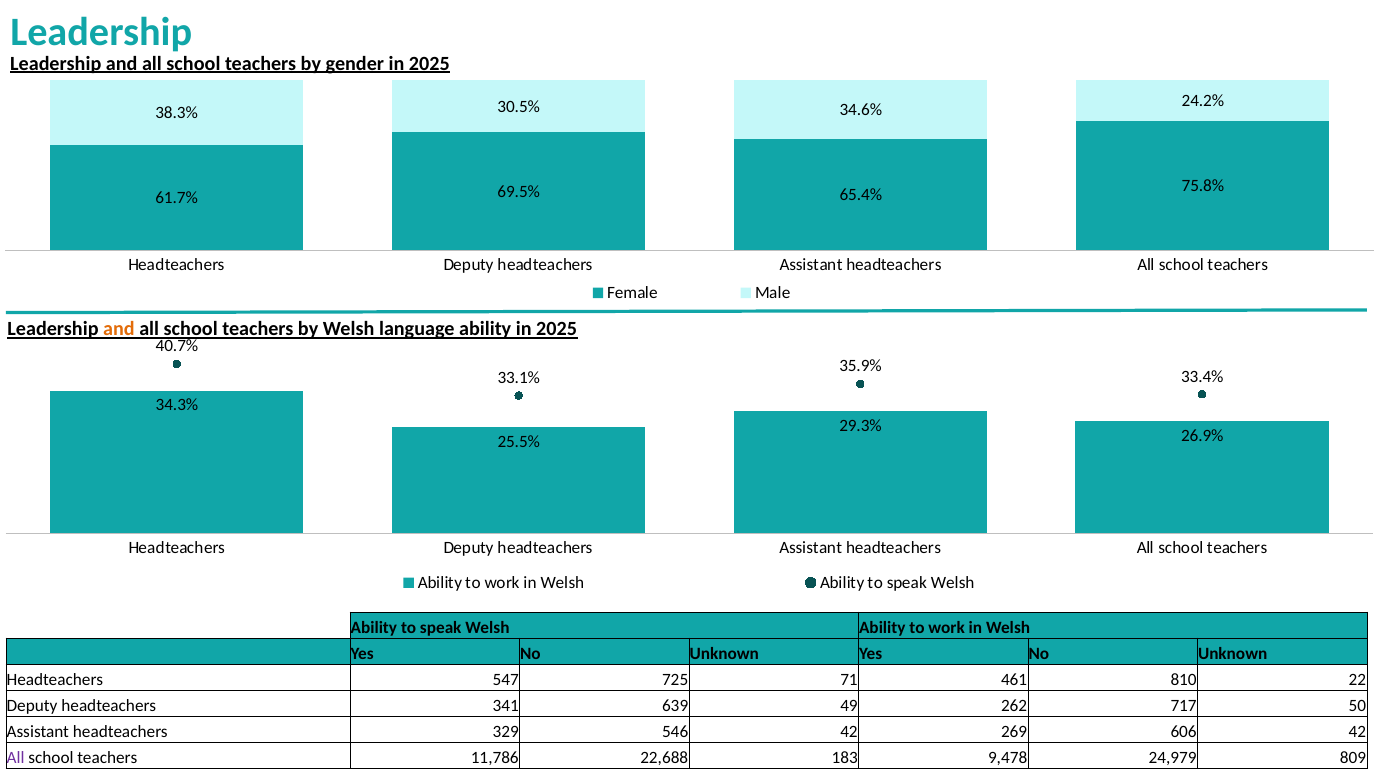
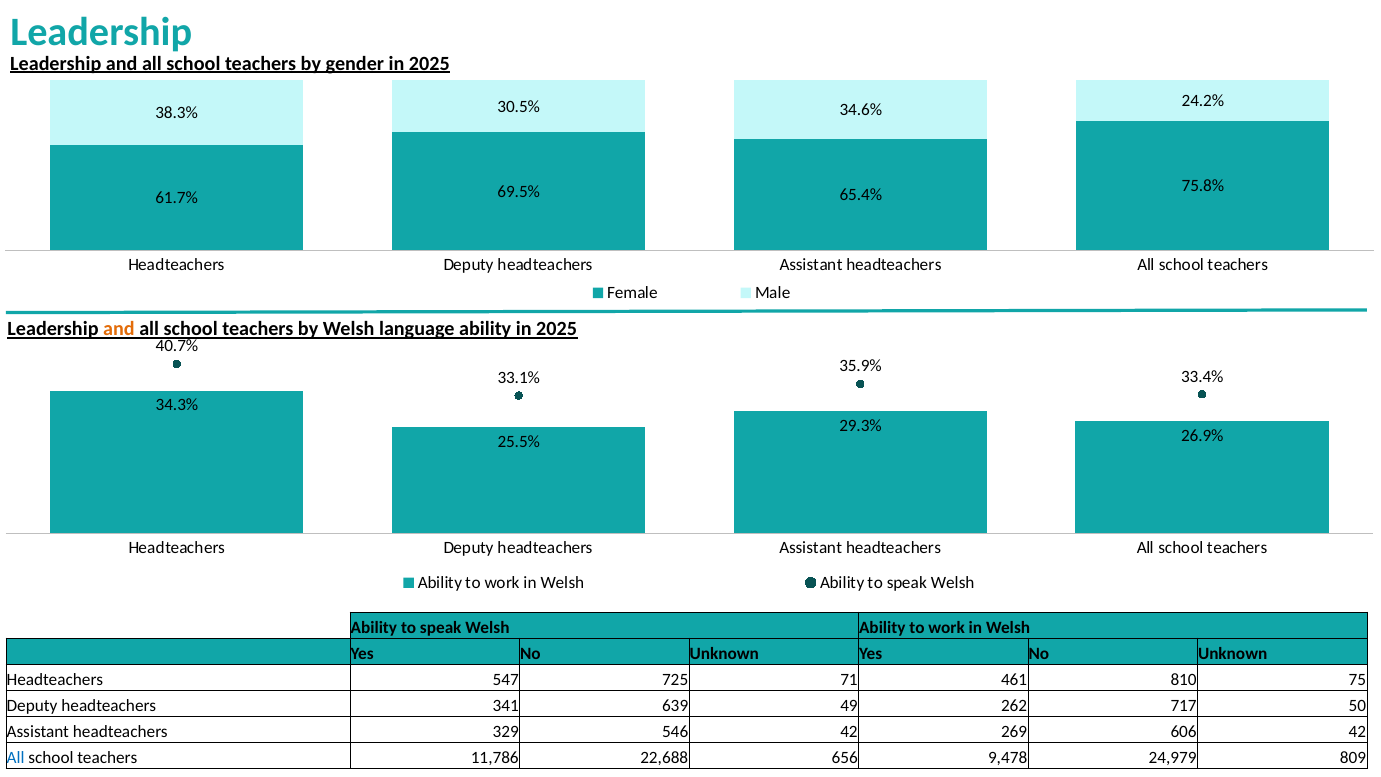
22: 22 -> 75 (1357, 680)
All colour: purple -> blue (16, 758)
183: 183 -> 656 (845, 758)
